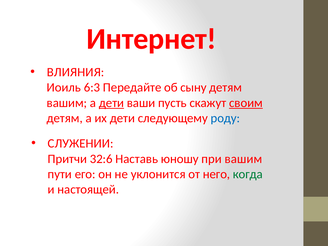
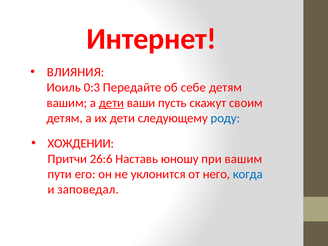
6:3: 6:3 -> 0:3 (92, 87)
сыну: сыну -> себе (193, 87)
своим underline: present -> none (246, 103)
СЛУЖЕНИИ: СЛУЖЕНИИ -> ХОЖДЕНИИ (81, 143)
32:6: 32:6 -> 26:6 (101, 159)
когда colour: green -> blue (248, 174)
настоящей: настоящей -> заповедал (88, 189)
